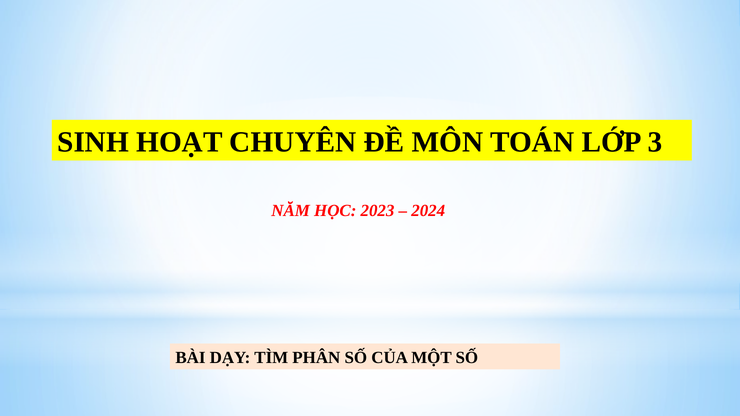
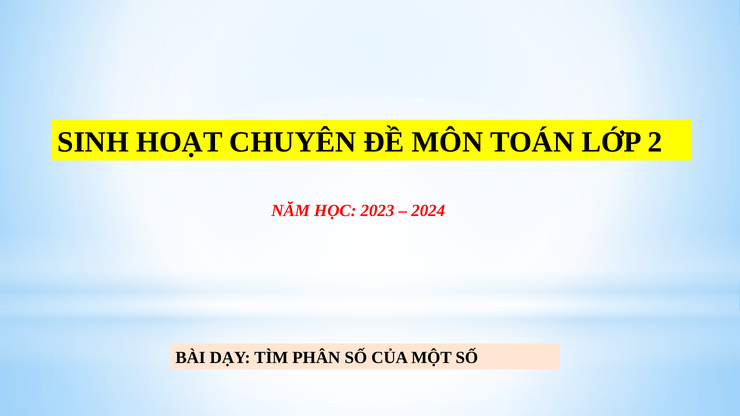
3: 3 -> 2 (655, 142)
